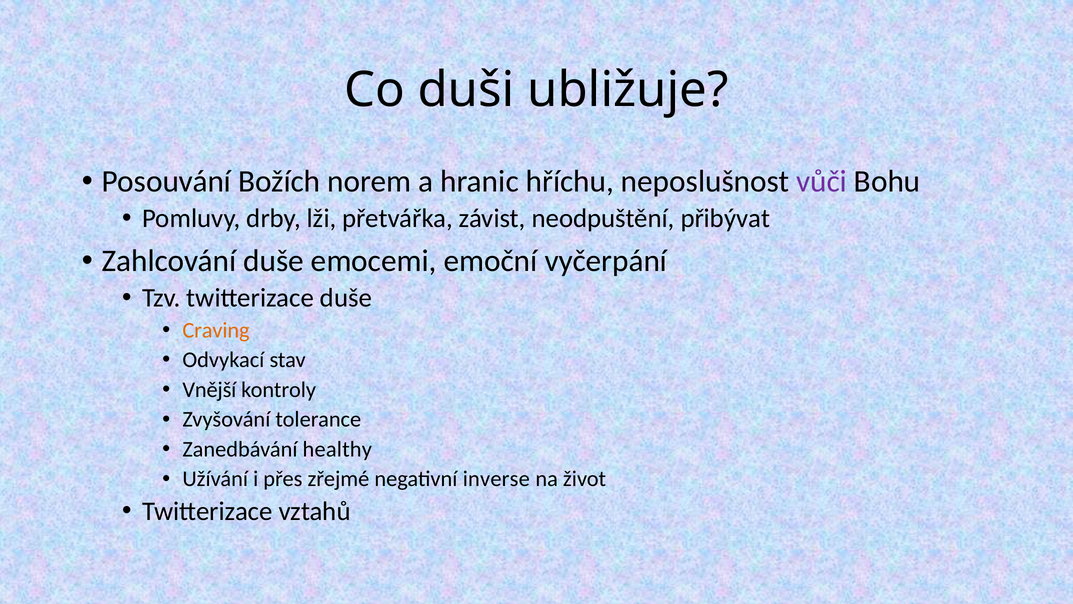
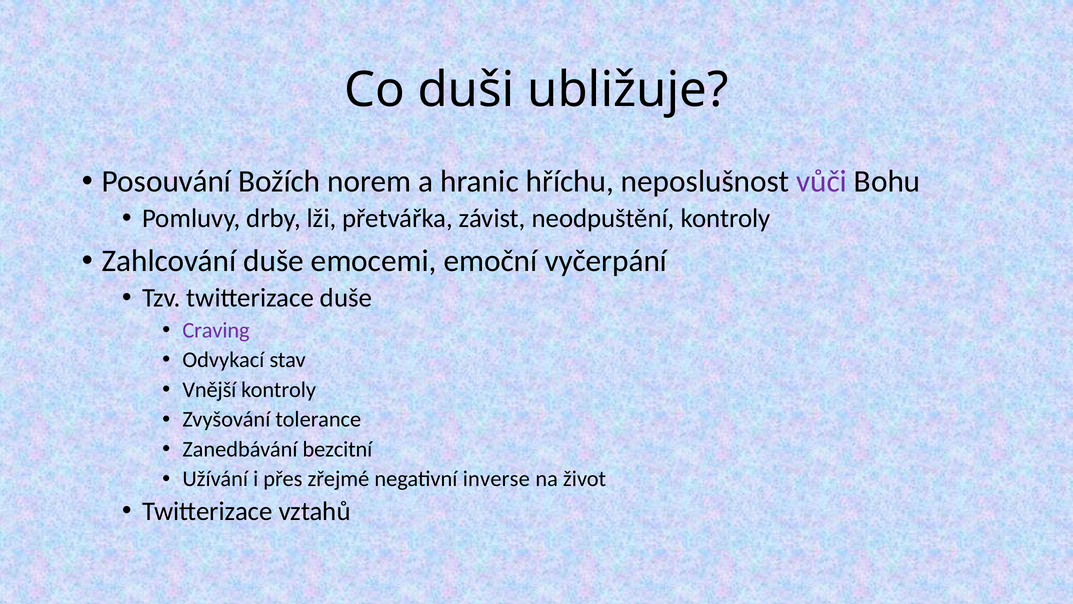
neodpuštění přibývat: přibývat -> kontroly (725, 218)
Craving colour: orange -> purple (216, 330)
healthy: healthy -> bezcitní (337, 449)
